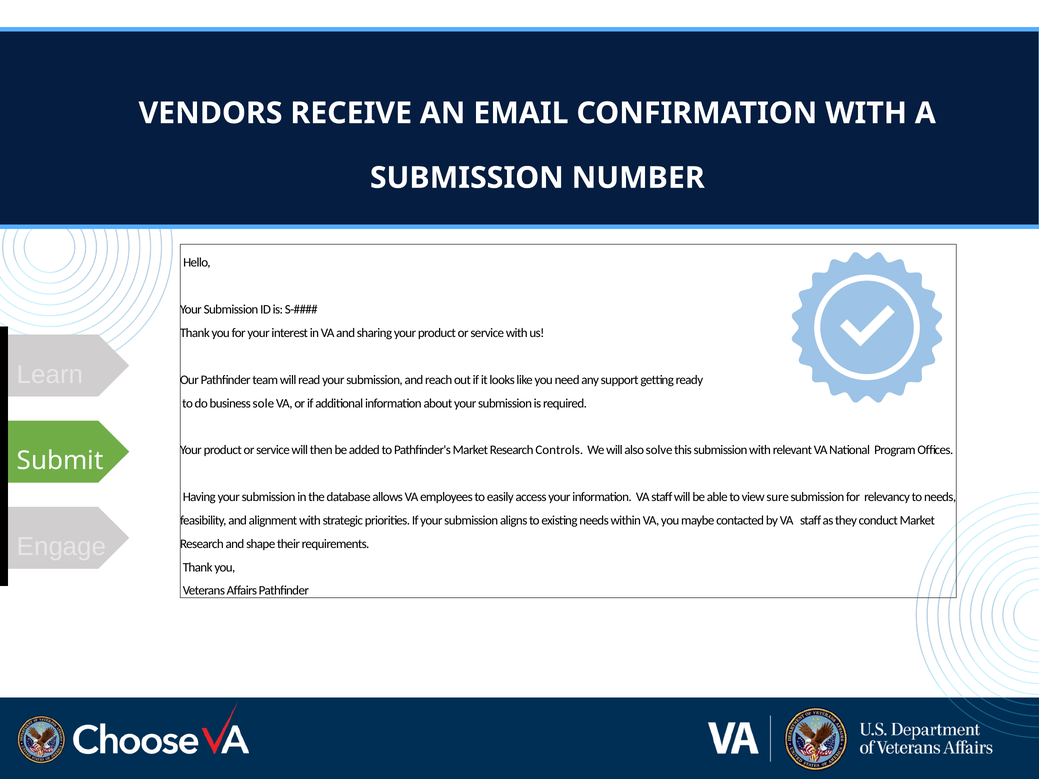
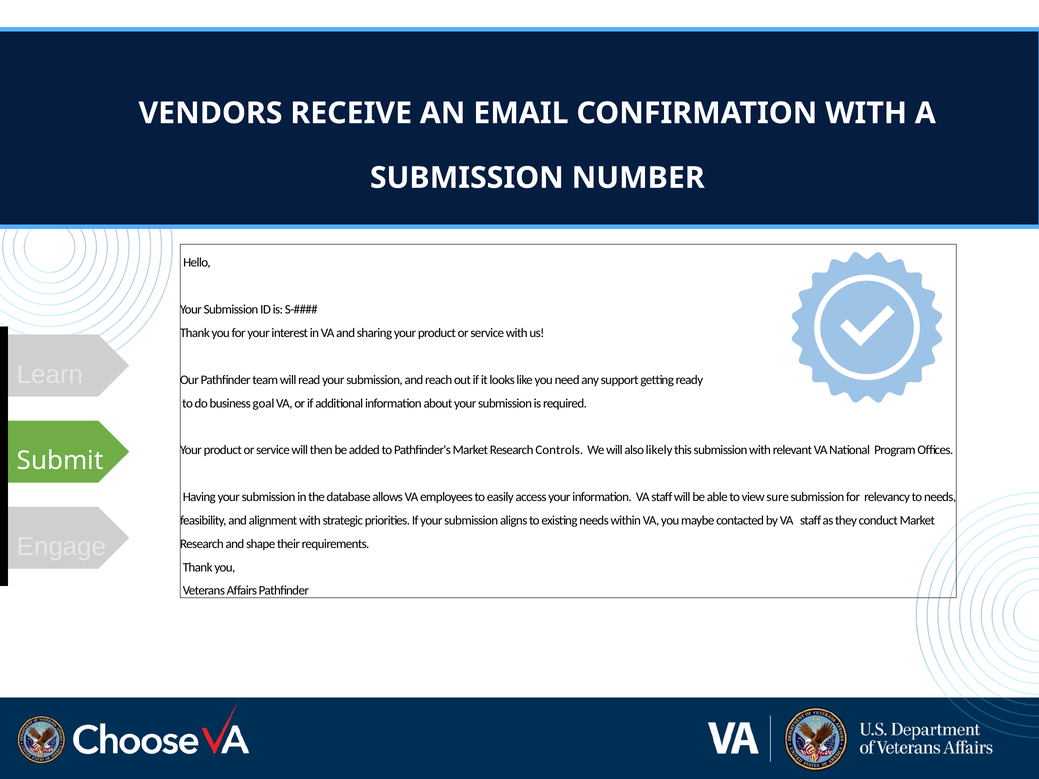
sole: sole -> goal (263, 403)
solve: solve -> likely (659, 450)
